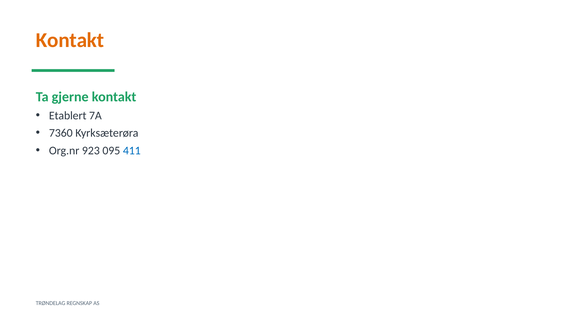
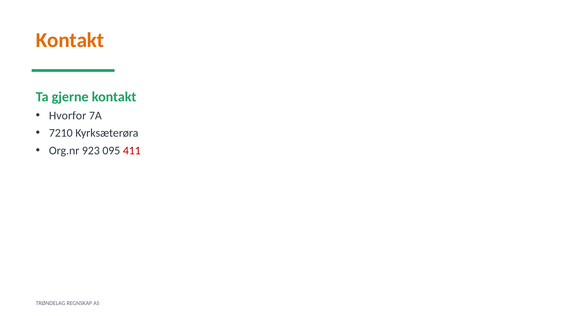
Etablert: Etablert -> Hvorfor (68, 116)
7360: 7360 -> 7210 (61, 133)
411 colour: blue -> red (132, 151)
